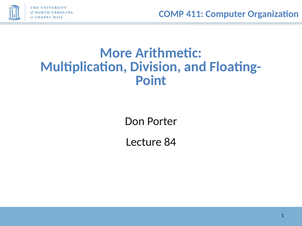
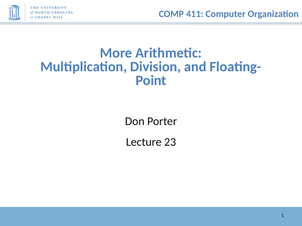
84: 84 -> 23 (170, 142)
